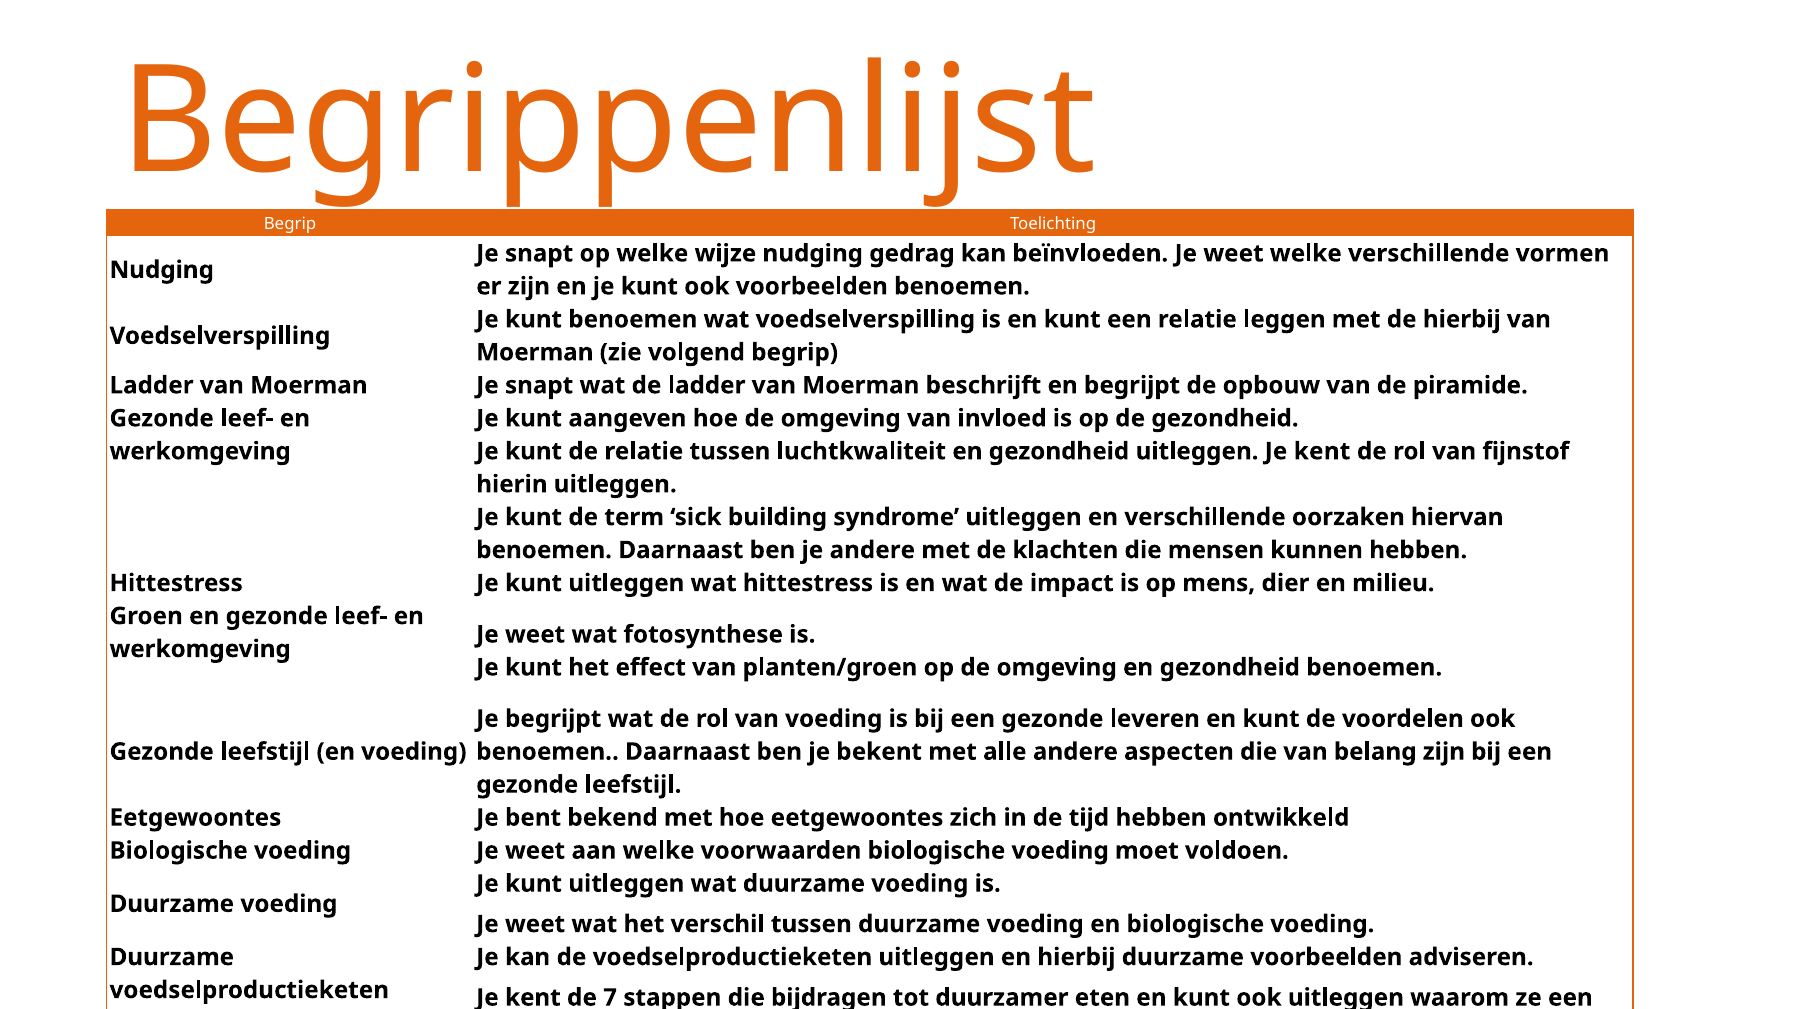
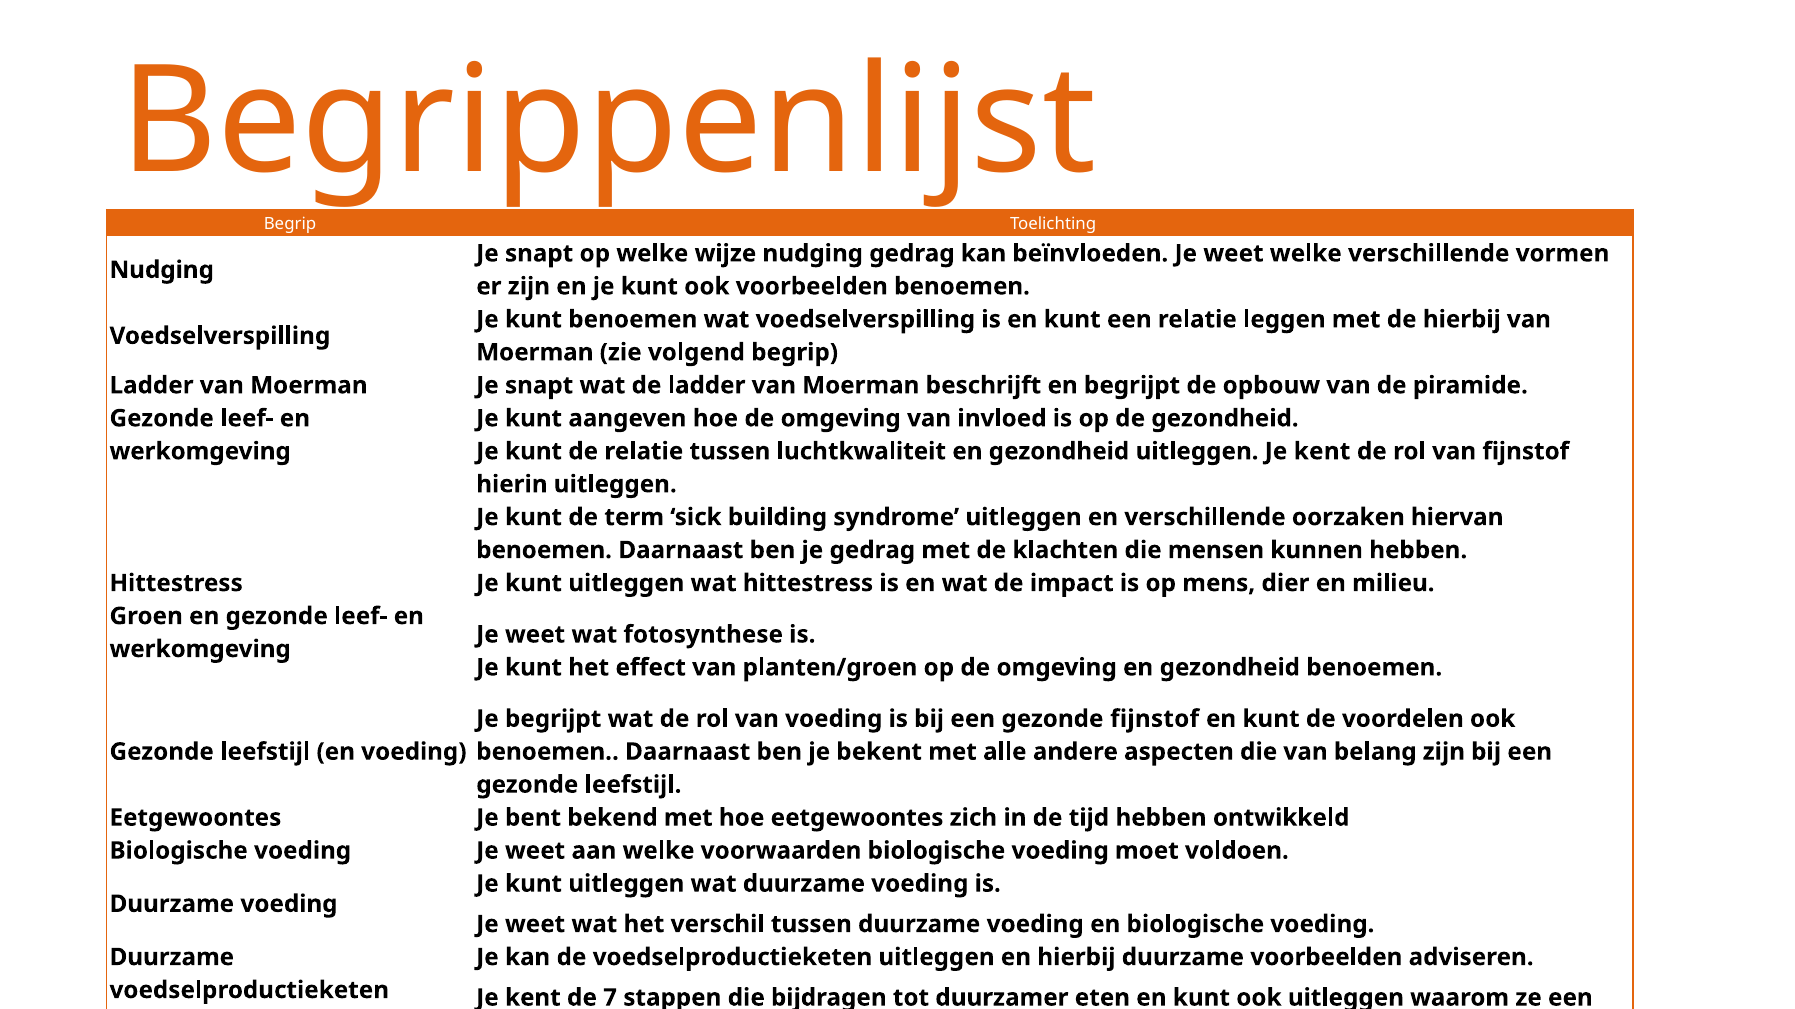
je andere: andere -> gedrag (872, 551)
gezonde leveren: leveren -> fijnstof (1155, 719)
